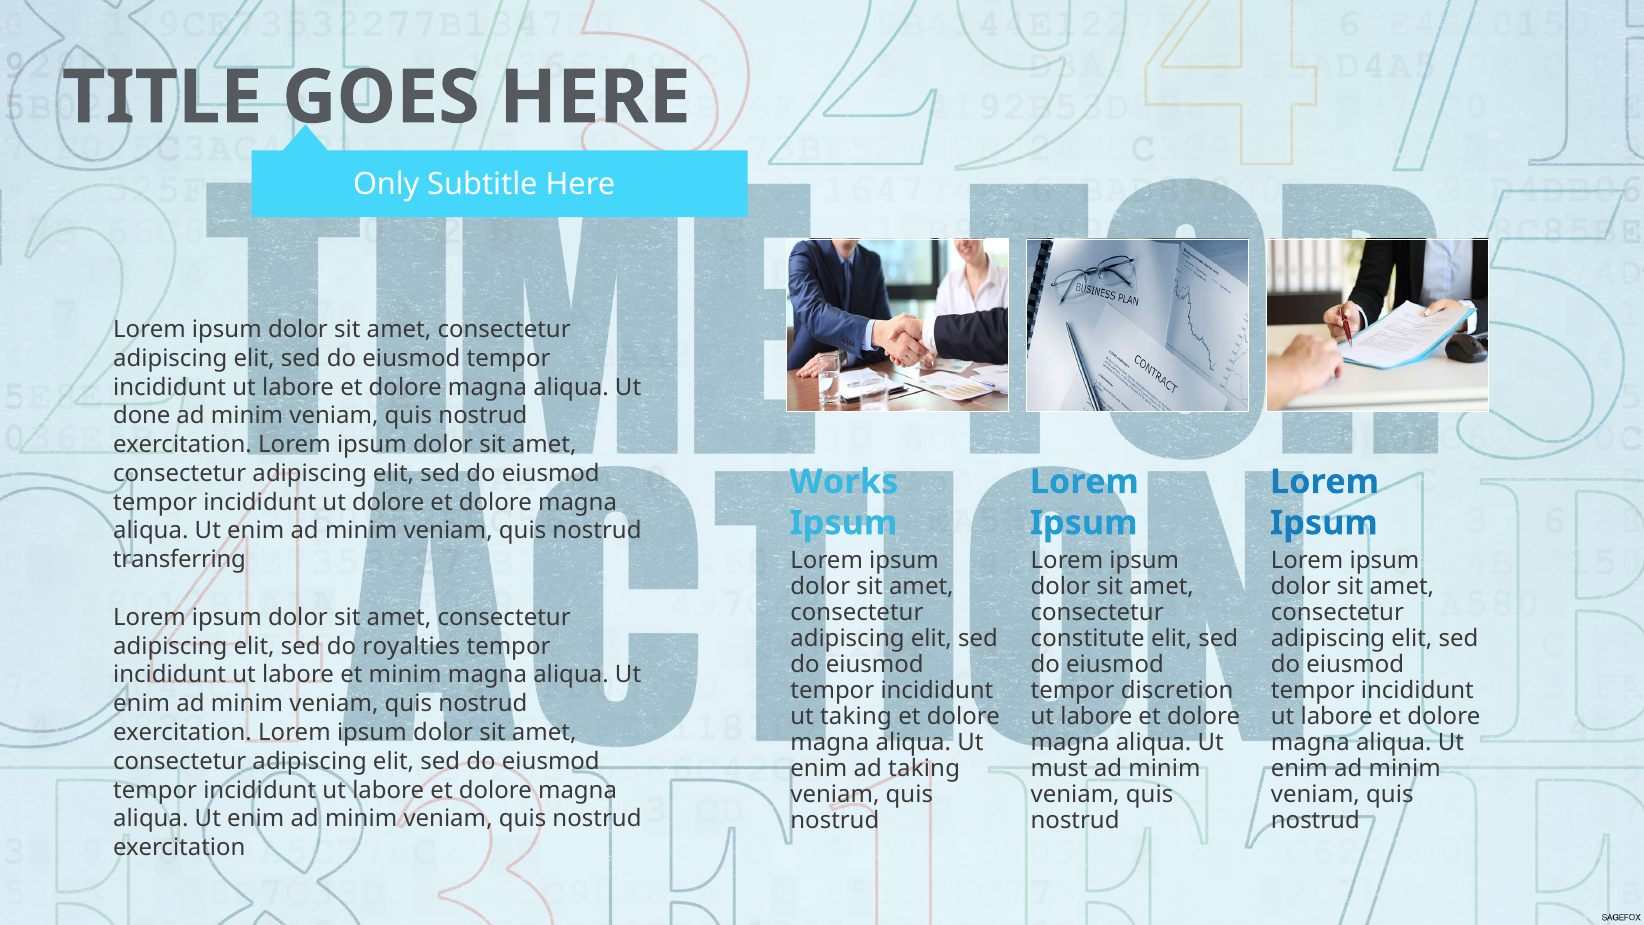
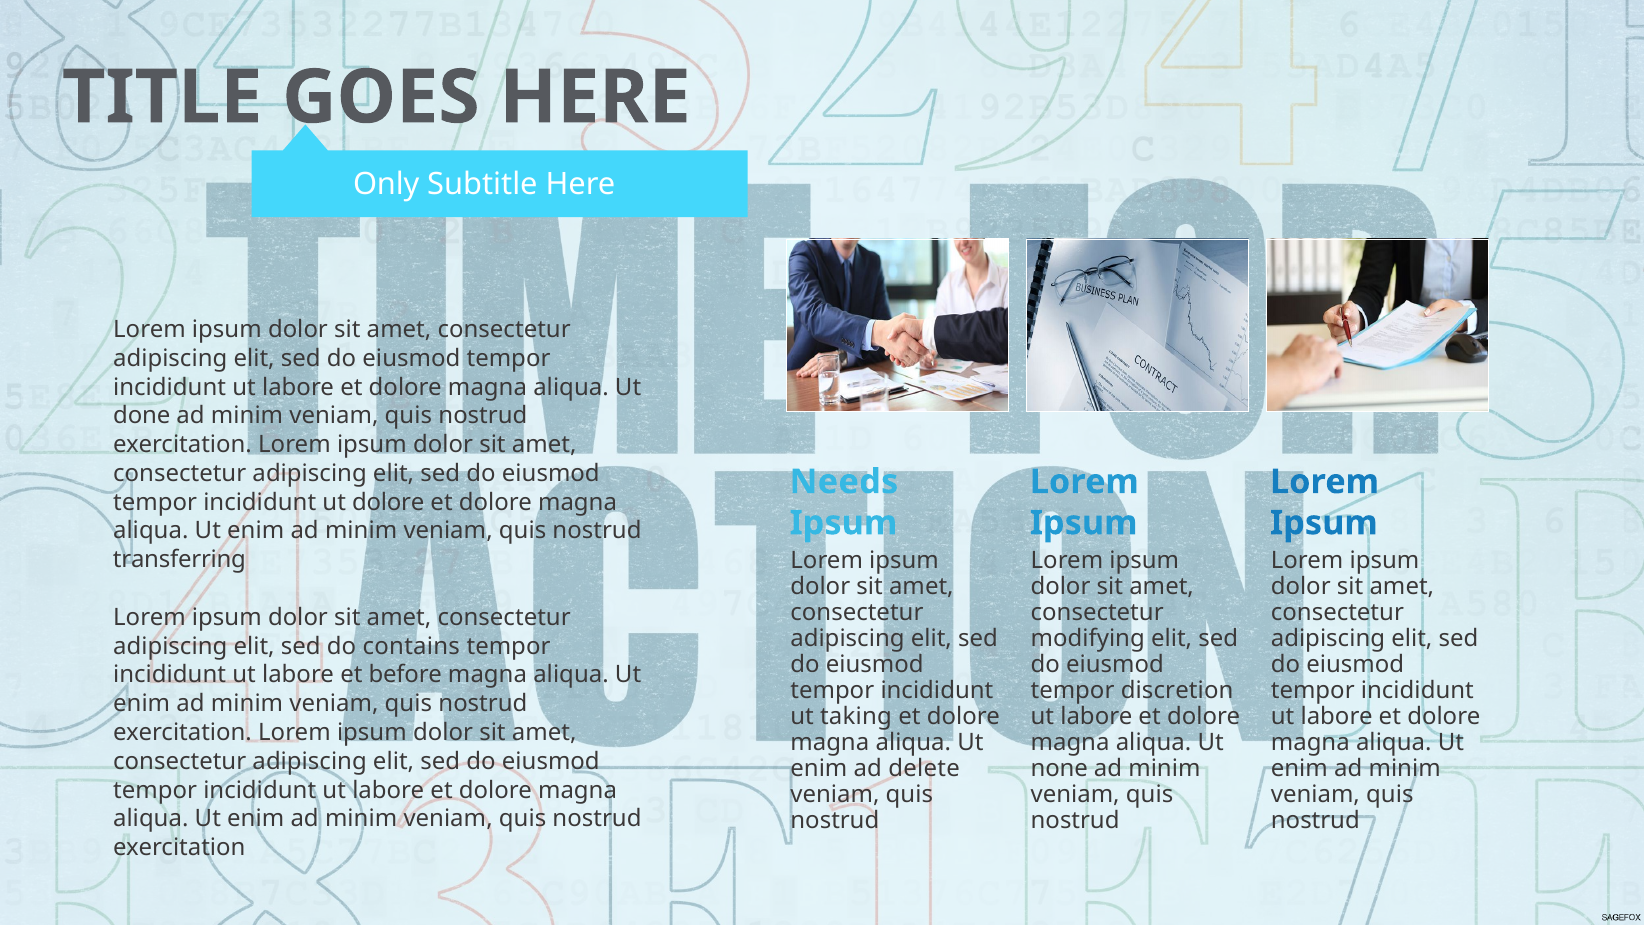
Works: Works -> Needs (844, 482)
constitute: constitute -> modifying (1088, 639)
royalties: royalties -> contains (411, 646)
et minim: minim -> before (405, 675)
ad taking: taking -> delete (924, 768)
must: must -> none (1059, 768)
